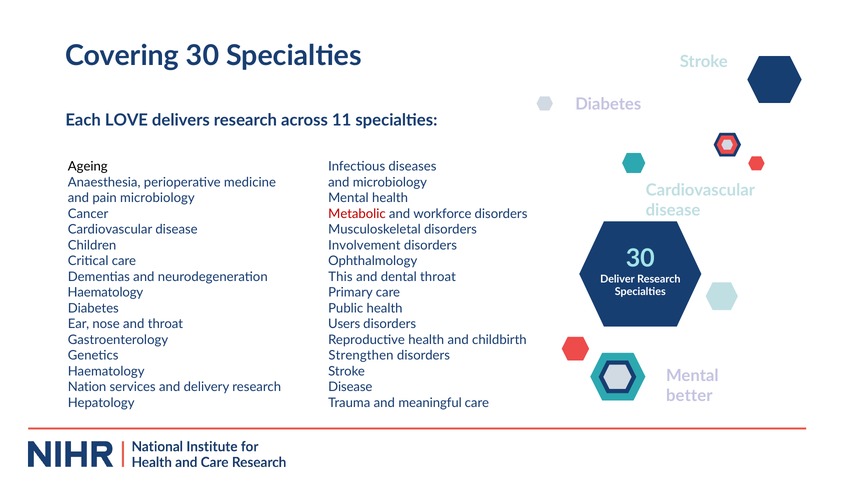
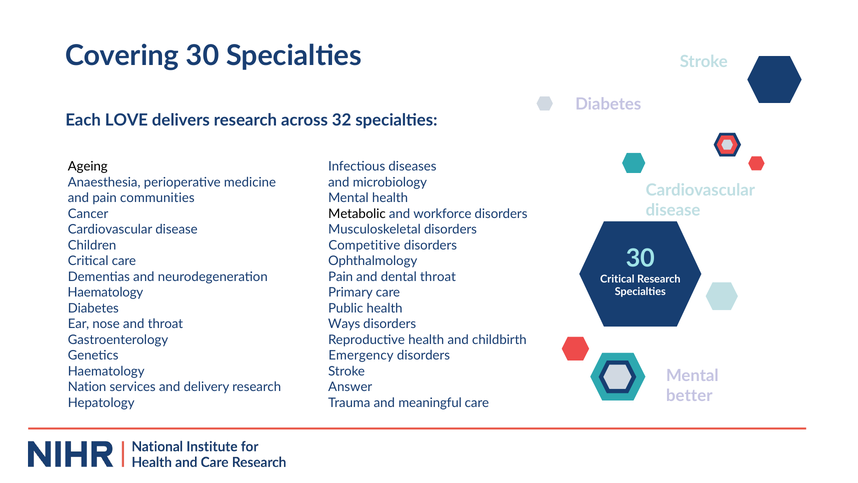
11: 11 -> 32 (342, 120)
pain microbiology: microbiology -> communities (157, 198)
Metabolic colour: red -> black (357, 214)
Involvement: Involvement -> Competitive (364, 245)
This: This -> Pain (341, 277)
Deliver: Deliver -> Critical (617, 279)
Users: Users -> Ways (344, 324)
Strengthen: Strengthen -> Emergency (361, 355)
Disease: Disease -> Answer (350, 387)
